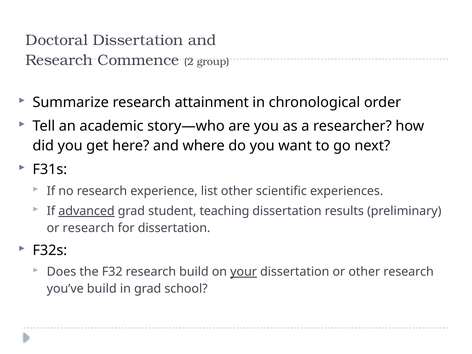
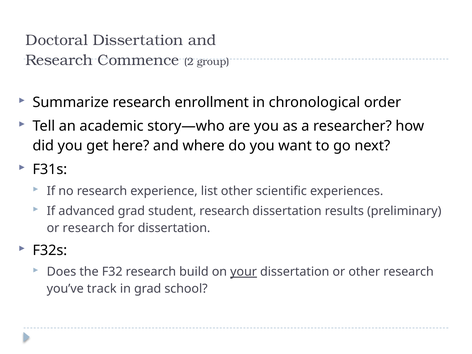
attainment: attainment -> enrollment (212, 103)
advanced underline: present -> none (87, 211)
student teaching: teaching -> research (224, 211)
you’ve build: build -> track (102, 289)
